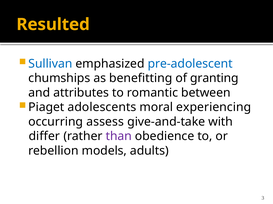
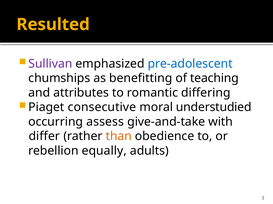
Sullivan colour: blue -> purple (50, 64)
granting: granting -> teaching (214, 78)
between: between -> differing (206, 93)
adolescents: adolescents -> consecutive (102, 108)
experiencing: experiencing -> understudied (214, 108)
than colour: purple -> orange (119, 137)
models: models -> equally (104, 151)
